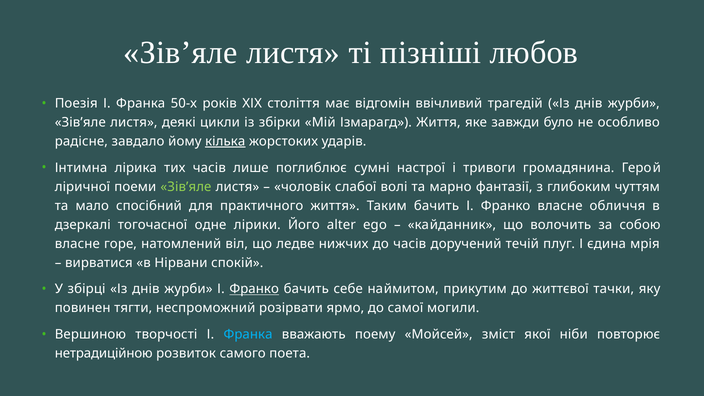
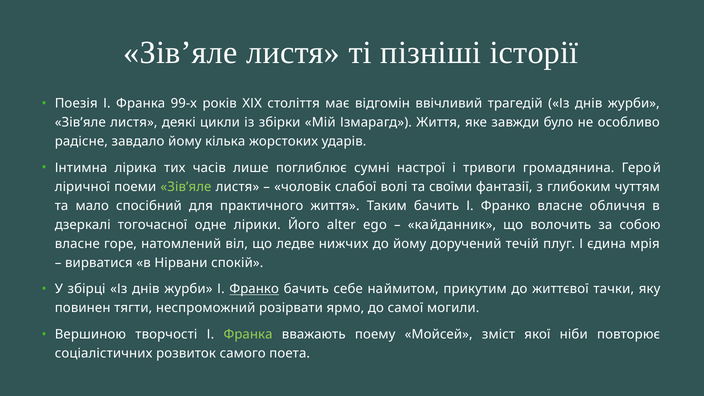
любов: любов -> історії (534, 52)
50-х: 50-х -> 99-х (184, 103)
кілька underline: present -> none (225, 141)
марно: марно -> своїми (451, 187)
до часів: часів -> йому (410, 244)
Франка colour: light blue -> light green (248, 334)
нетрадиційною: нетрадиційною -> соціалістичних (104, 353)
